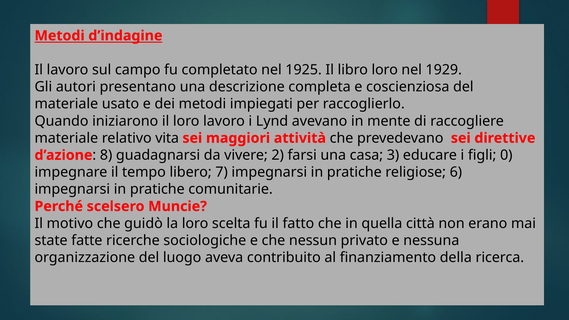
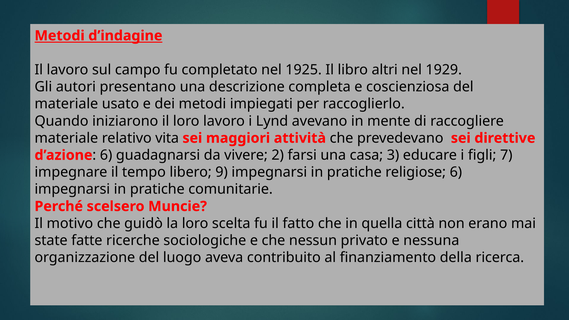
libro loro: loro -> altri (385, 70)
8: 8 -> 6 (106, 155)
0: 0 -> 7 (506, 155)
7: 7 -> 9 (222, 172)
